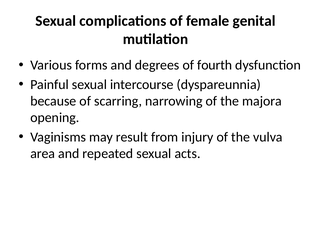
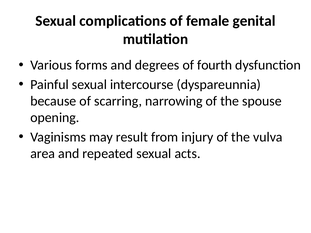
majora: majora -> spouse (262, 101)
